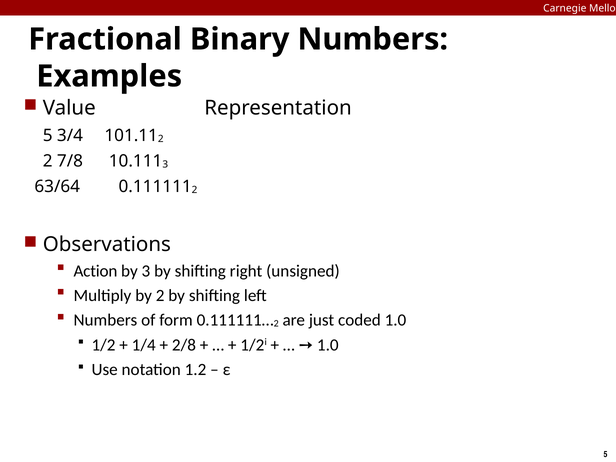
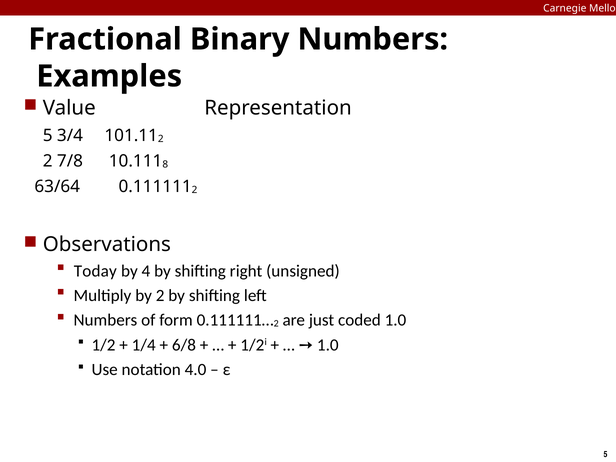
3: 3 -> 8 (165, 164)
Action: Action -> Today (95, 271)
by 3: 3 -> 4 (146, 271)
2/8: 2/8 -> 6/8 (184, 345)
1.2: 1.2 -> 4.0 (196, 370)
